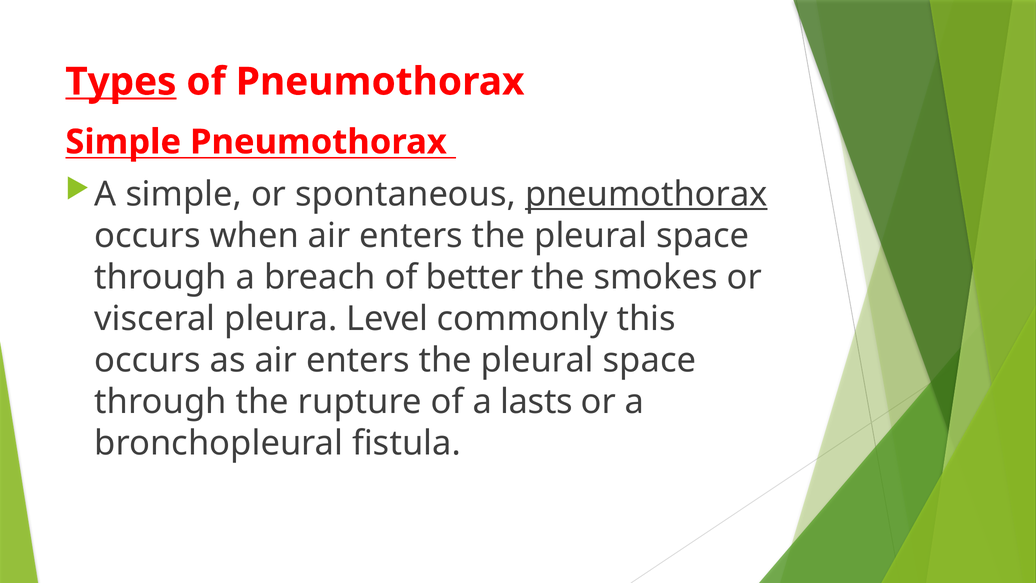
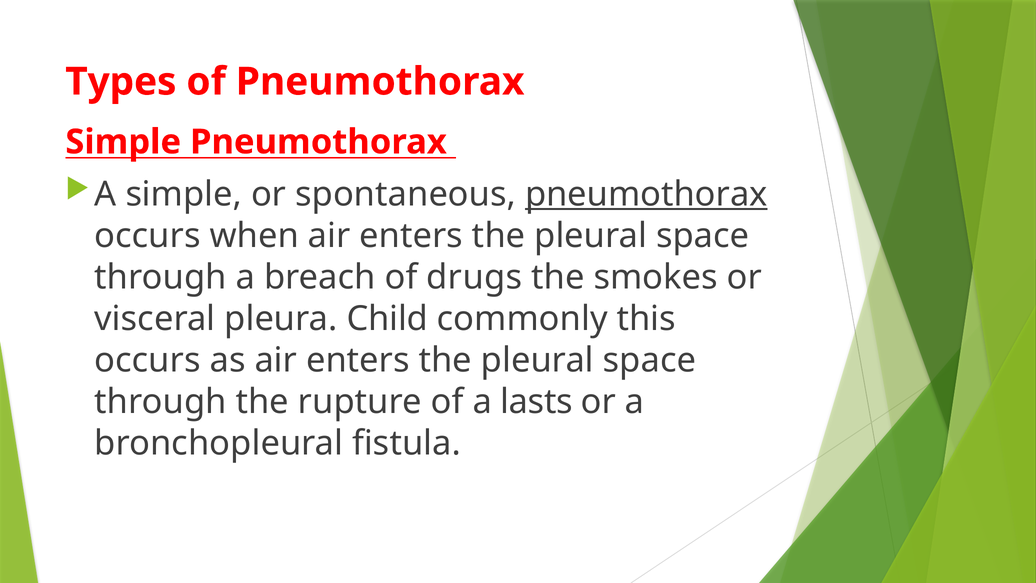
Types underline: present -> none (121, 82)
better: better -> drugs (474, 277)
Level: Level -> Child (387, 319)
